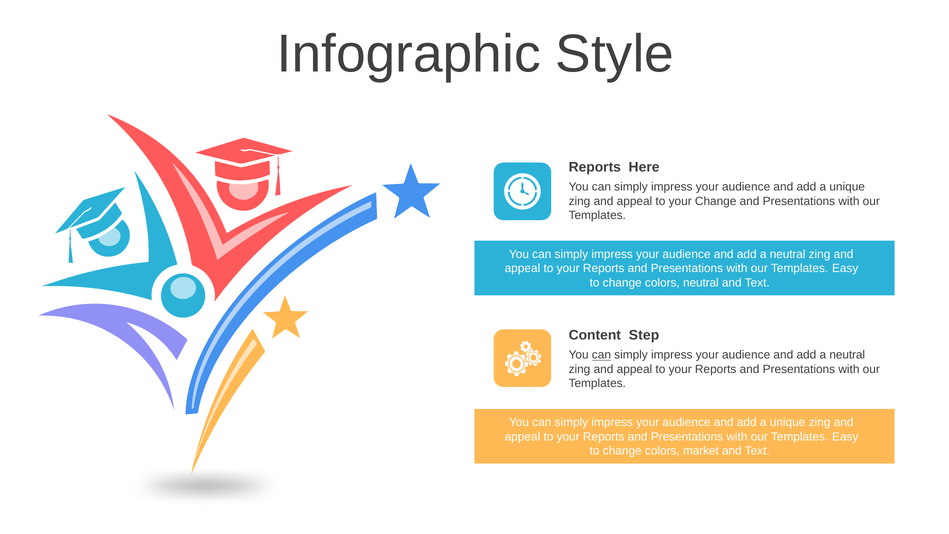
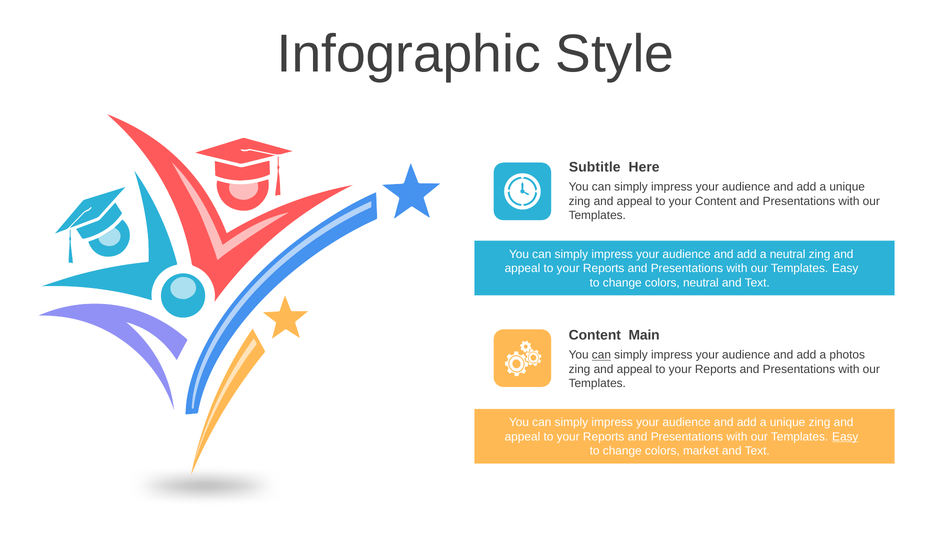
Reports: Reports -> Subtitle (595, 167)
your Change: Change -> Content (716, 201)
Step: Step -> Main (644, 335)
neutral: neutral -> photos (847, 355)
Easy underline: none -> present (845, 436)
